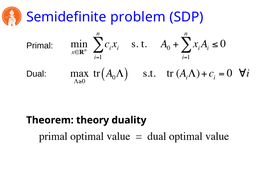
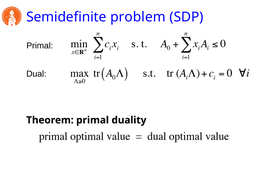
Theorem theory: theory -> primal (93, 120)
